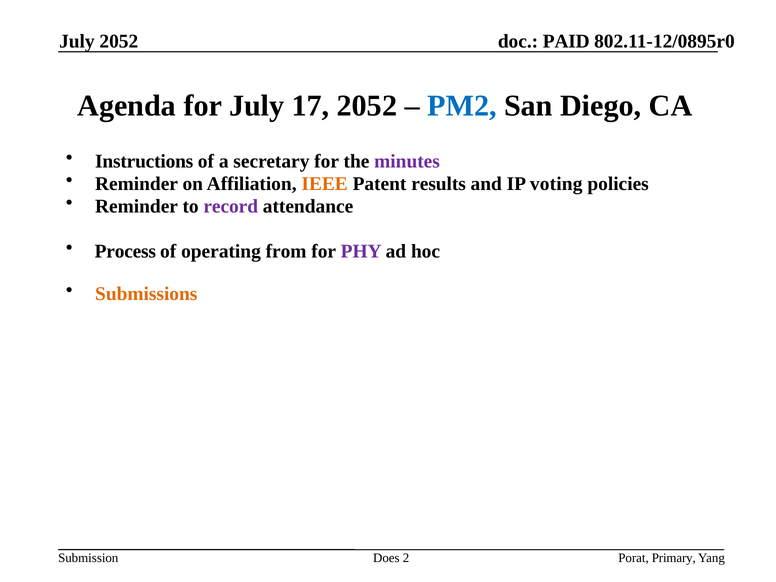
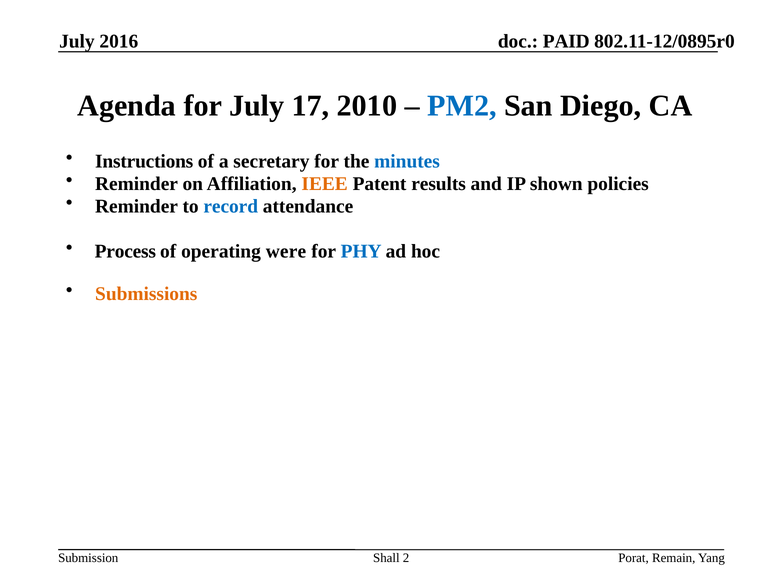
July 2052: 2052 -> 2016 (119, 41)
17 2052: 2052 -> 2010 (367, 106)
minutes colour: purple -> blue (407, 161)
voting: voting -> shown (556, 184)
record colour: purple -> blue (231, 206)
from: from -> were (286, 251)
PHY colour: purple -> blue (361, 251)
Primary: Primary -> Remain (674, 558)
Does: Does -> Shall (386, 558)
